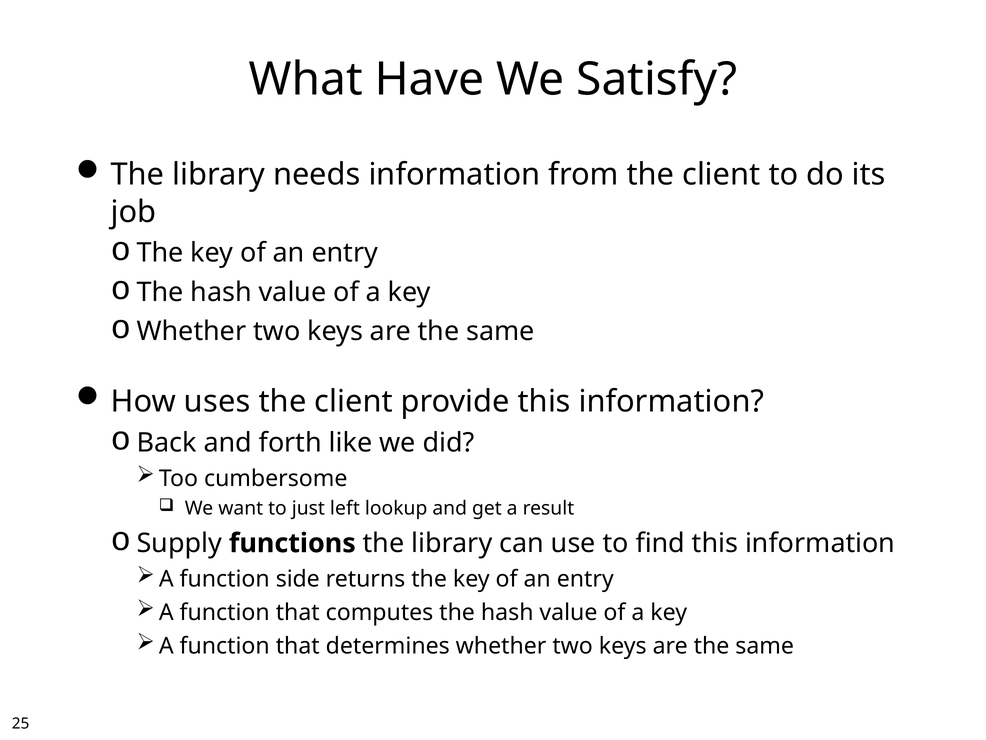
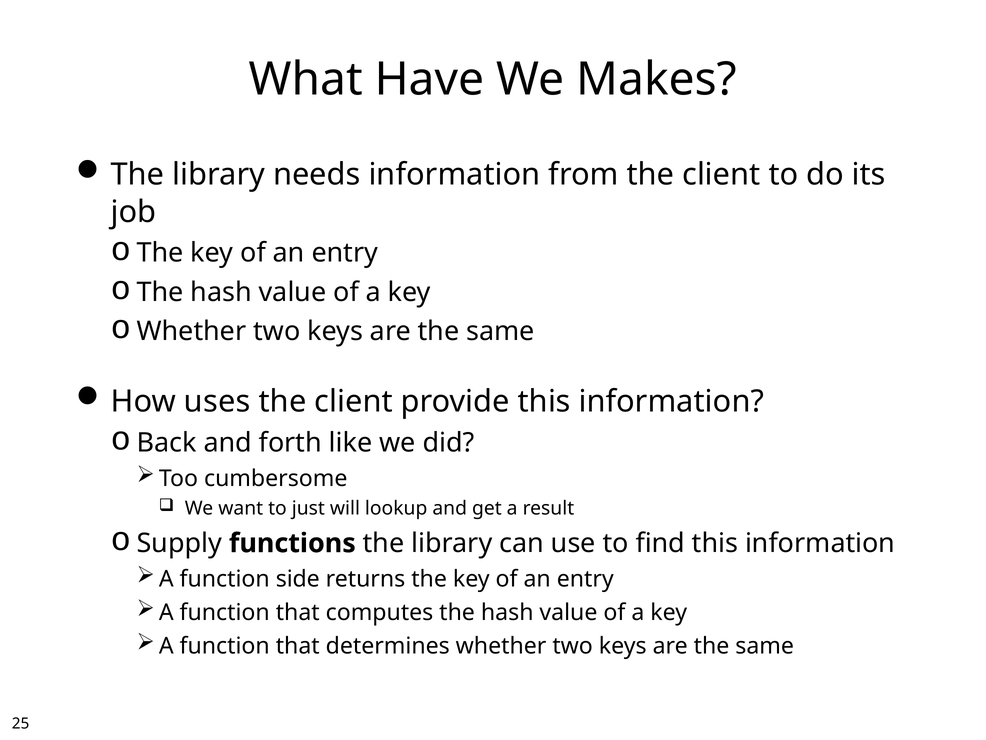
Satisfy: Satisfy -> Makes (657, 79)
left: left -> will (345, 508)
